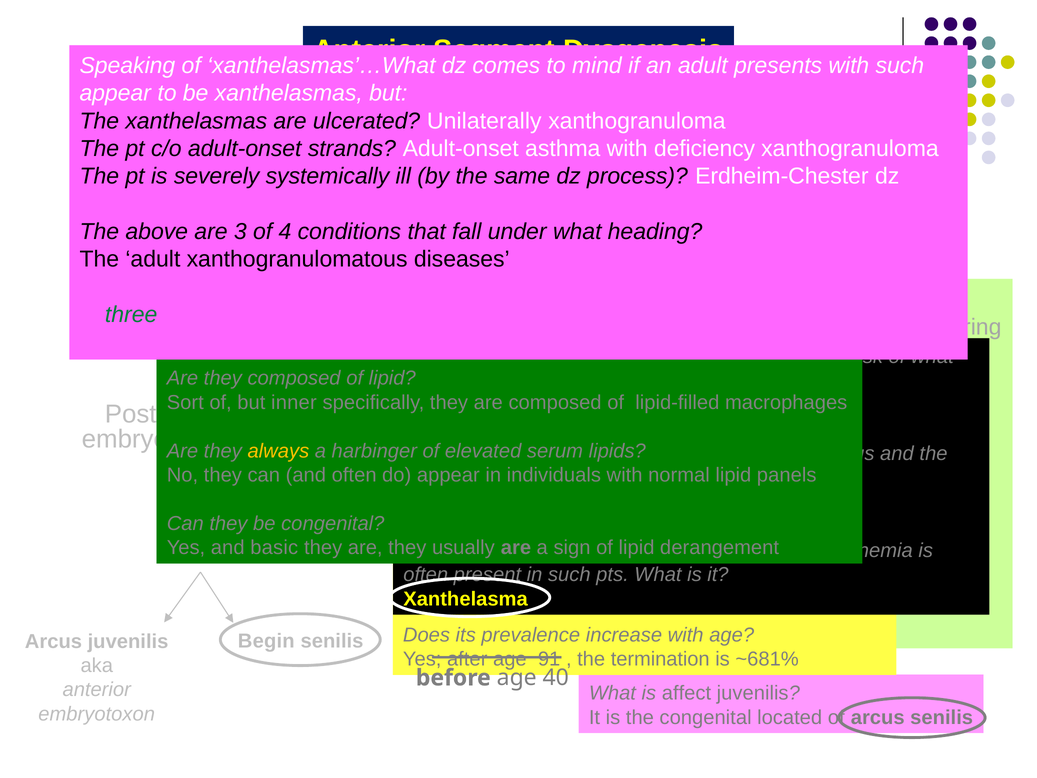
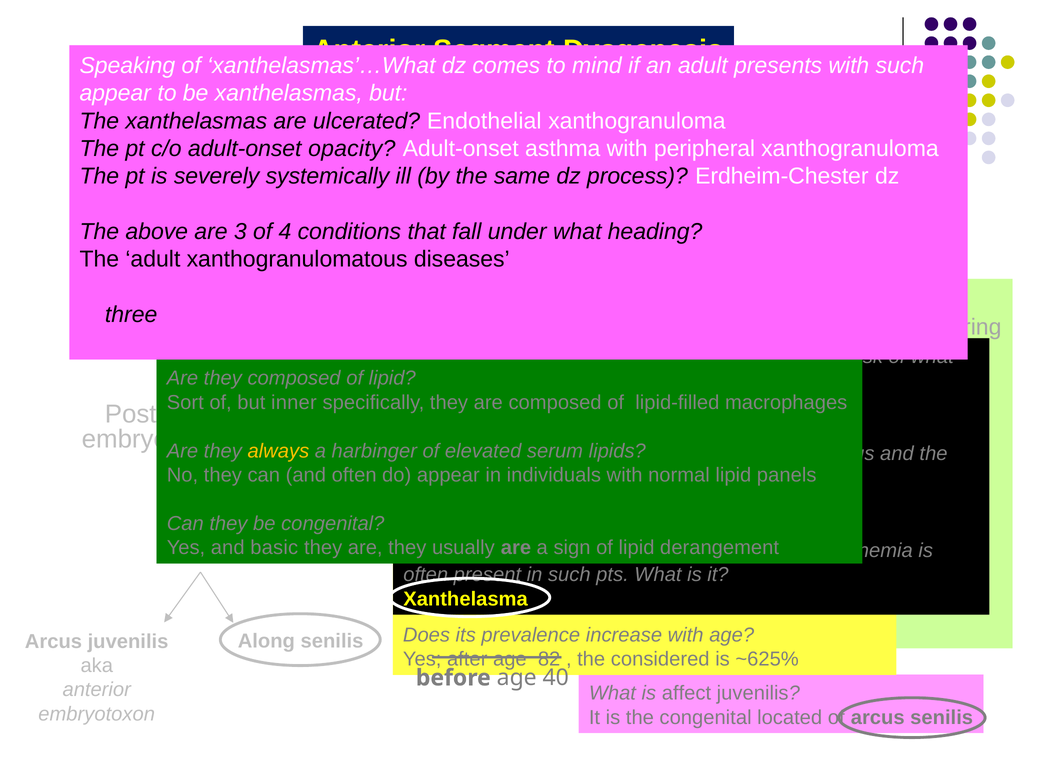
ulcerated Unilaterally: Unilaterally -> Endothelial (484, 121)
strands: strands -> opacity (352, 149)
deficiency: deficiency -> peripheral (705, 149)
three colour: green -> black (131, 314)
Begin: Begin -> Along (266, 641)
91: 91 -> 82 (549, 659)
termination: termination -> considered (660, 659)
~681%: ~681% -> ~625% (767, 659)
